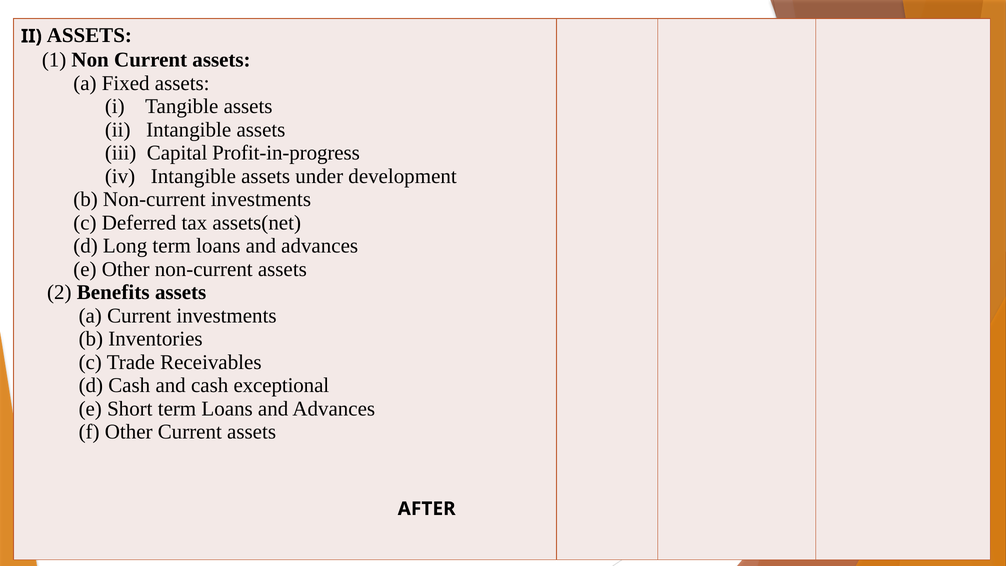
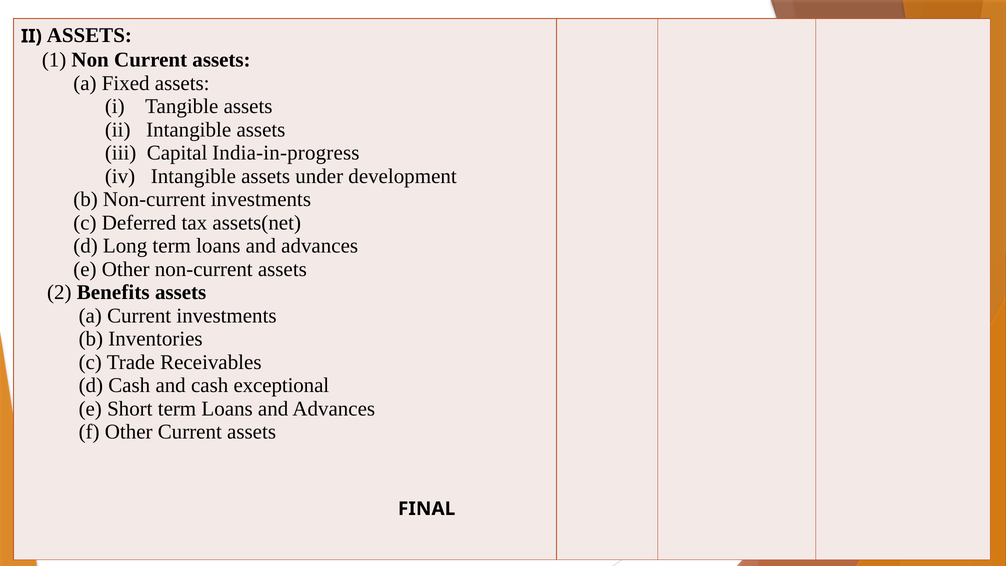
Profit-in-progress: Profit-in-progress -> India-in-progress (286, 153)
AFTER: AFTER -> FINAL (427, 509)
